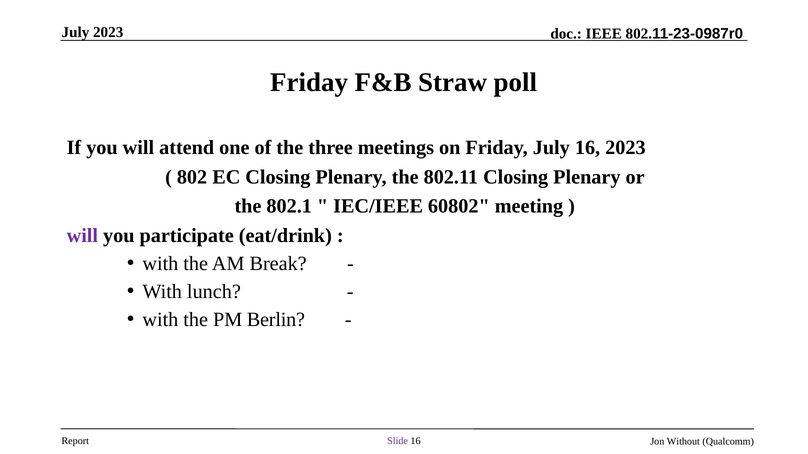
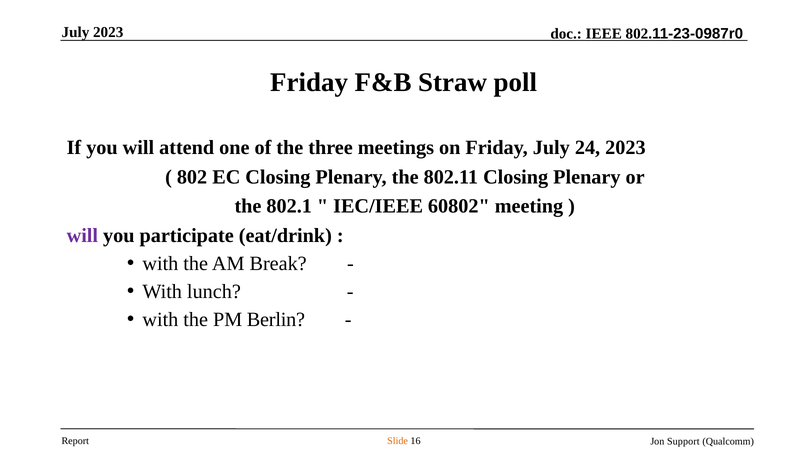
July 16: 16 -> 24 (588, 148)
Slide colour: purple -> orange (398, 441)
Without: Without -> Support (683, 442)
